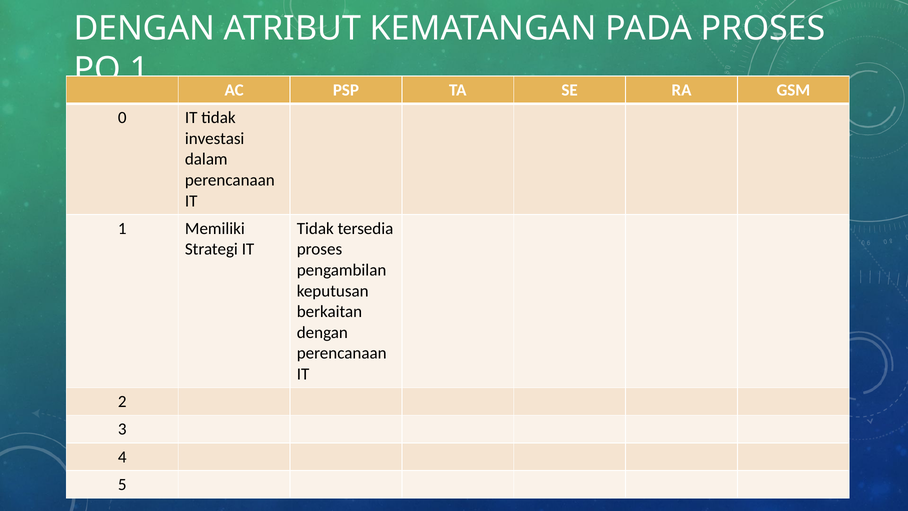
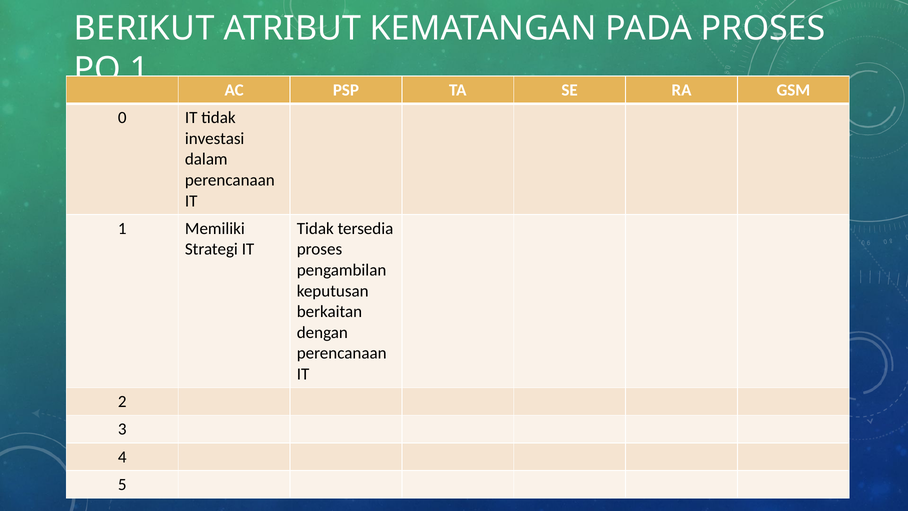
DENGAN: DENGAN -> BERIKUT (144, 29)
